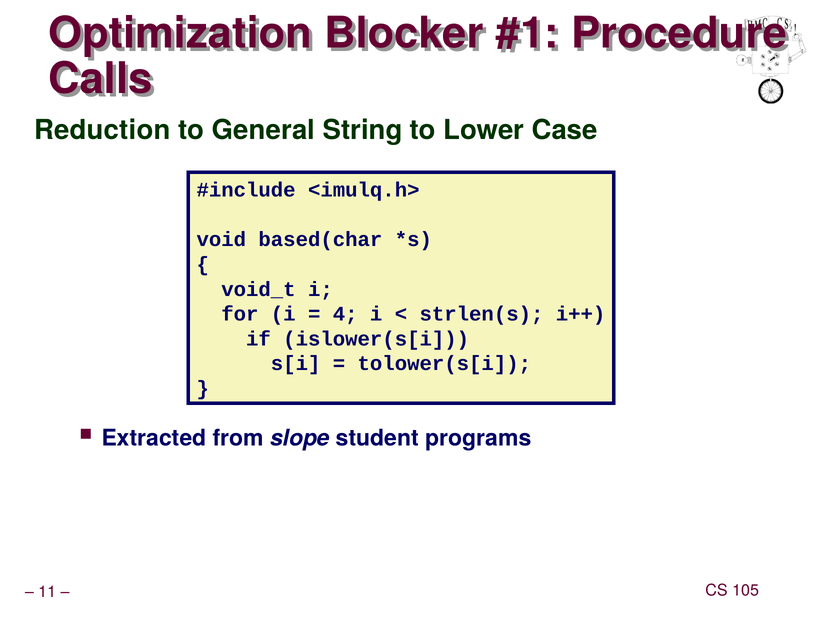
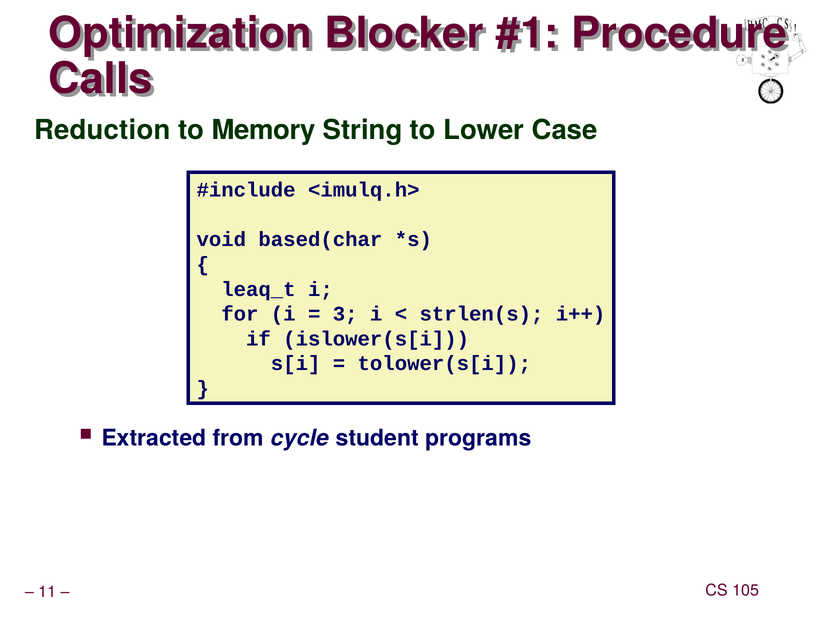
General: General -> Memory (264, 130)
void_t: void_t -> leaq_t (258, 289)
4: 4 -> 3 (345, 314)
slope: slope -> cycle (300, 438)
